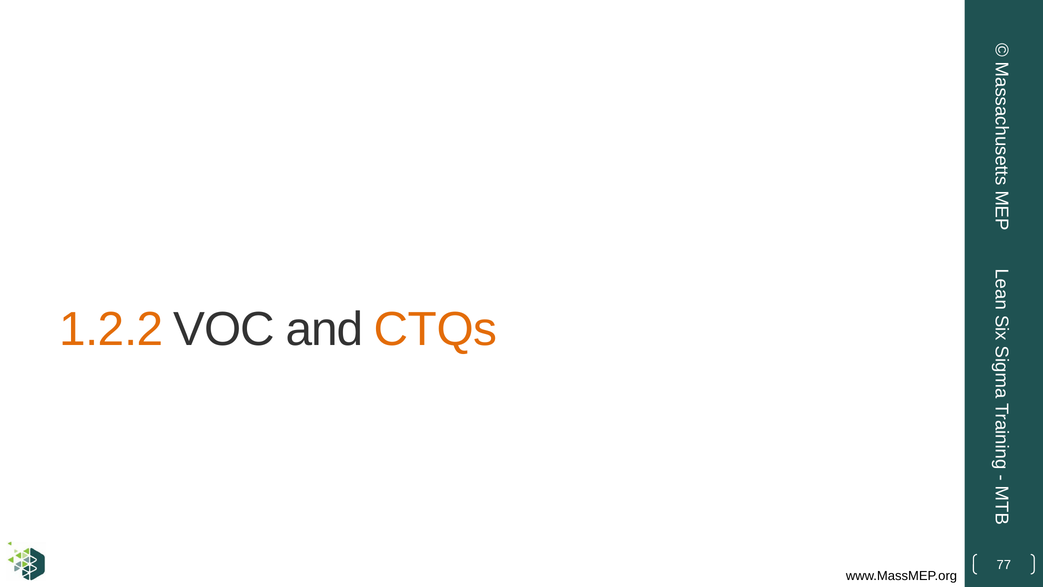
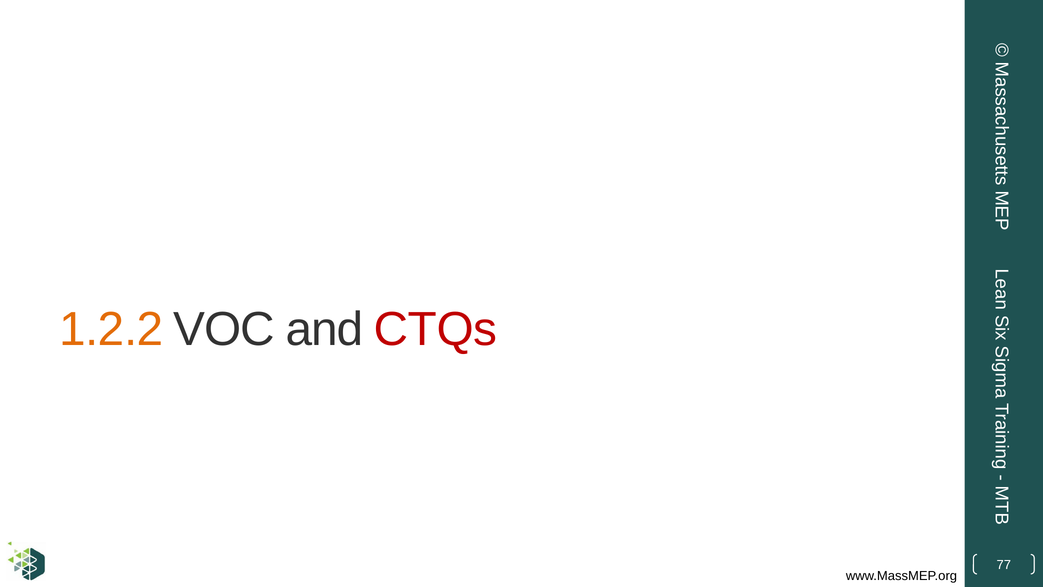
CTQs colour: orange -> red (436, 330)
